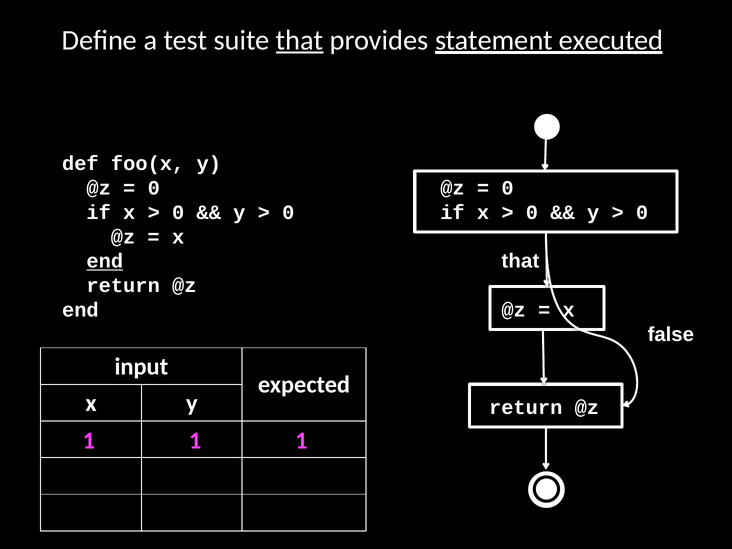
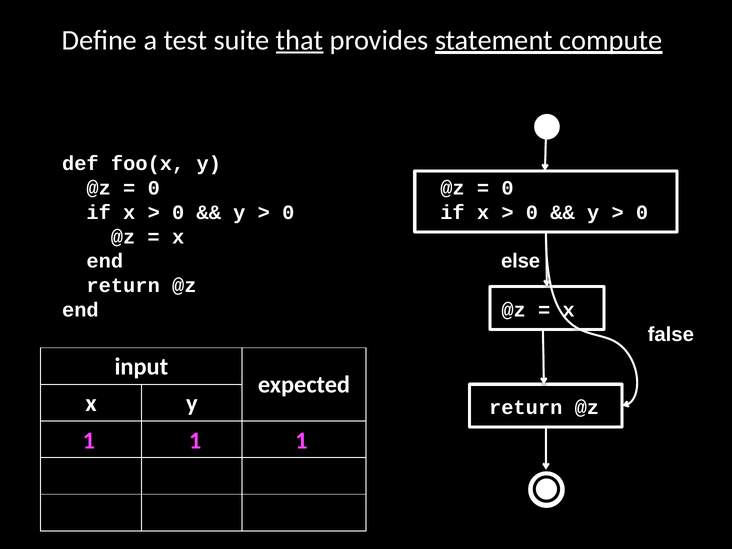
executed: executed -> compute (611, 40)
that: that -> else (521, 261)
end underline: present -> none (105, 261)
